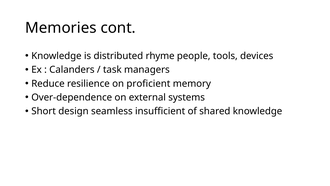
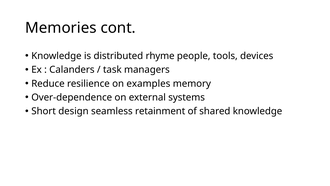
proficient: proficient -> examples (148, 83)
insufficient: insufficient -> retainment (160, 111)
